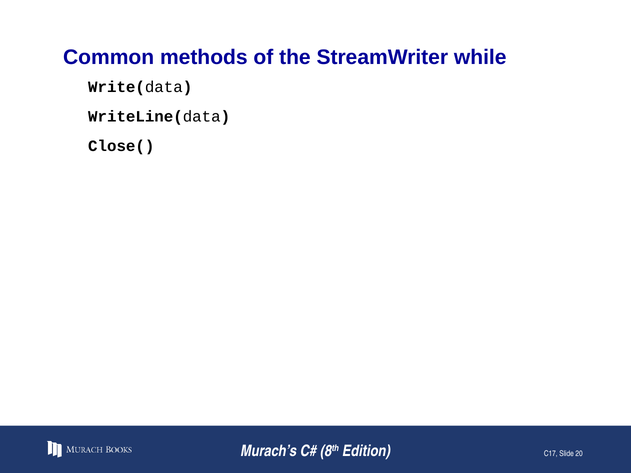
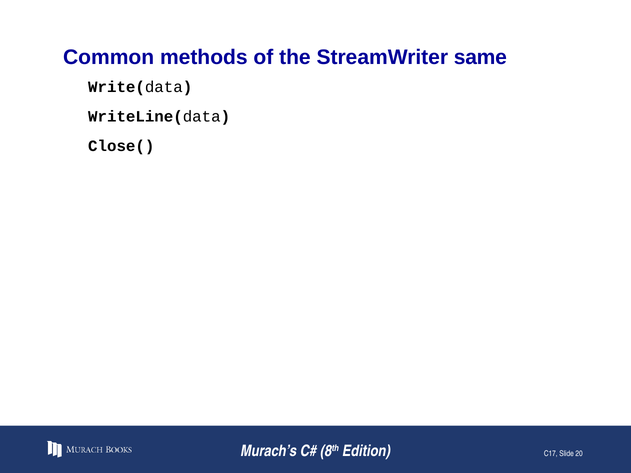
while: while -> same (480, 57)
